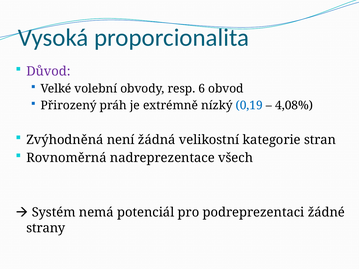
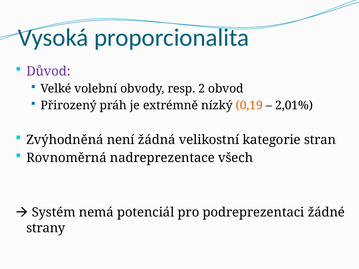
6: 6 -> 2 (202, 89)
0,19 colour: blue -> orange (249, 106)
4,08%: 4,08% -> 2,01% (294, 106)
